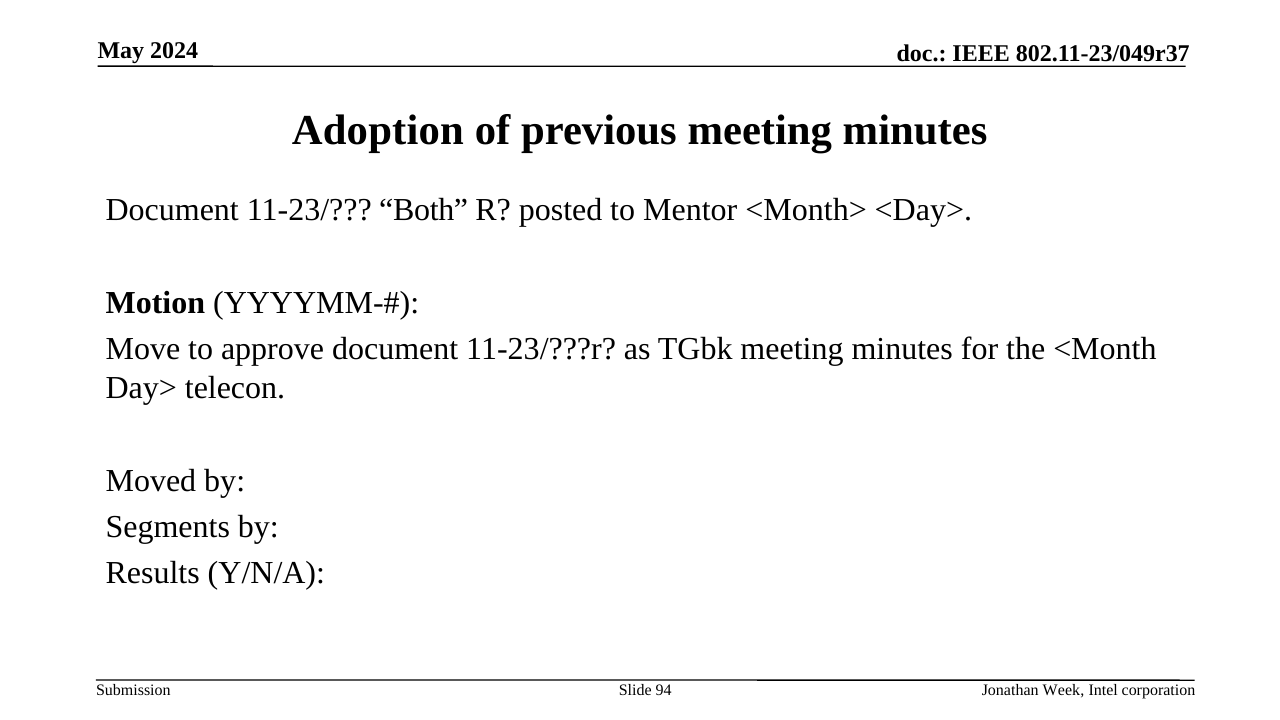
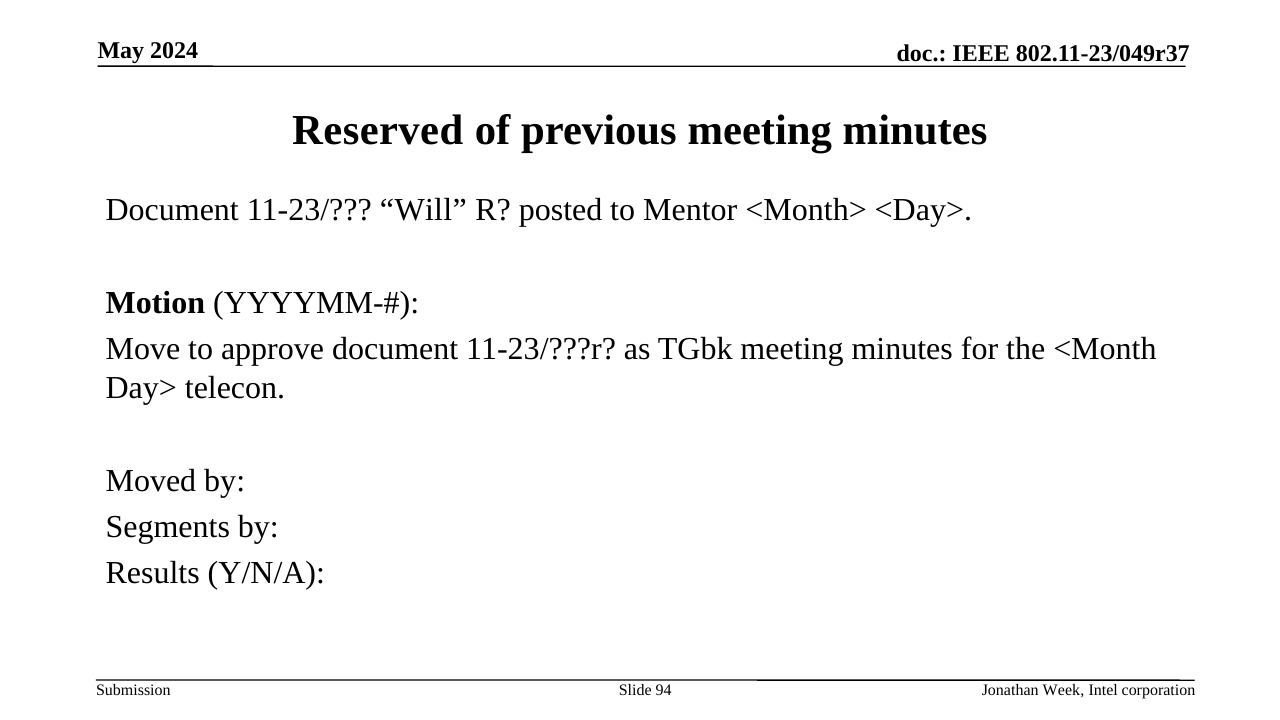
Adoption: Adoption -> Reserved (378, 131)
Both: Both -> Will (423, 210)
